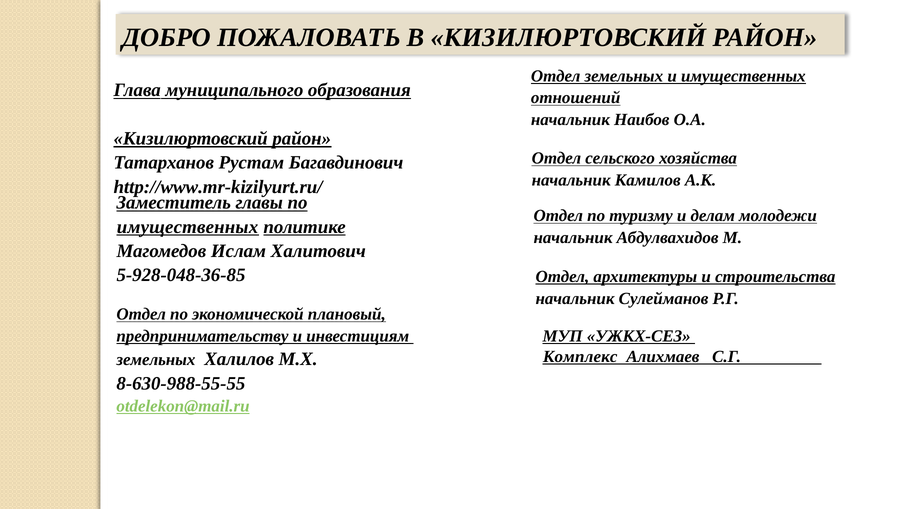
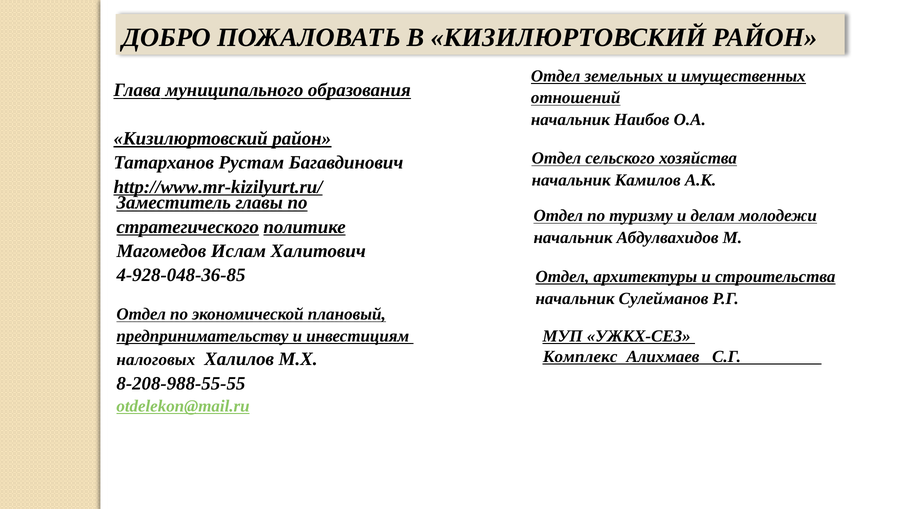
http://www.mr-kizilyurt.ru/ underline: none -> present (218, 187)
имущественных: имущественных -> стратегического (188, 227)
5-928-048-36-85: 5-928-048-36-85 -> 4-928-048-36-85 (181, 275)
земельных: земельных -> налоговых (156, 360)
8-630-988-55-55: 8-630-988-55-55 -> 8-208-988-55-55 (181, 383)
